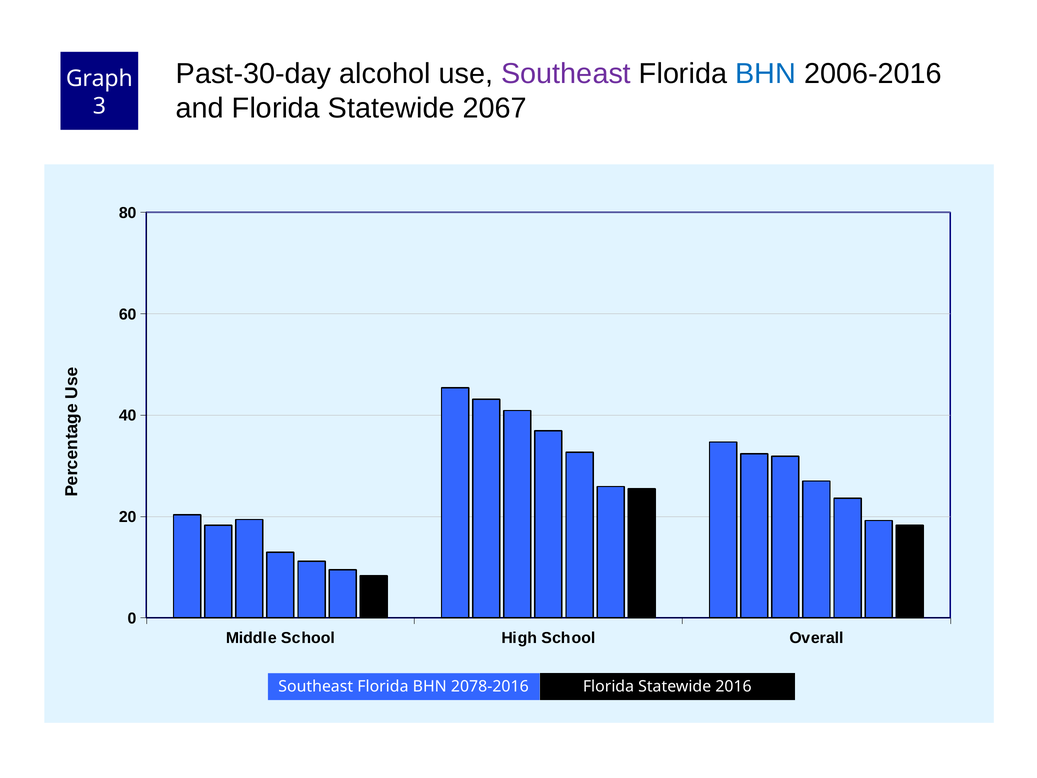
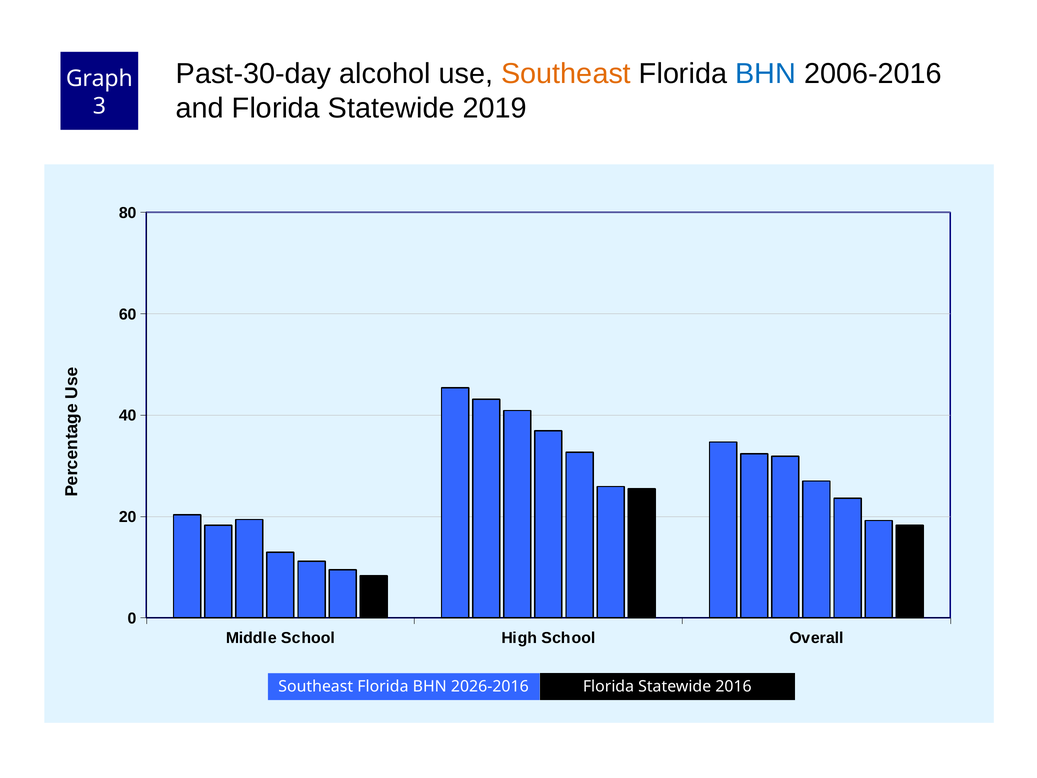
Southeast colour: purple -> orange (566, 74)
2067: 2067 -> 2019 (495, 108)
2078-2016: 2078-2016 -> 2026-2016 (490, 686)
